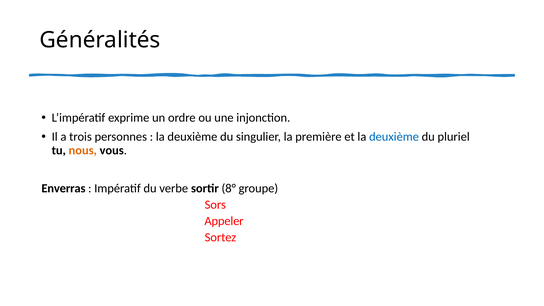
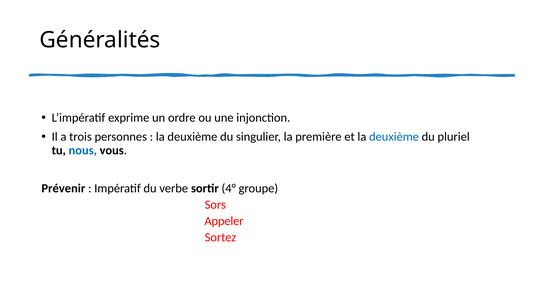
nous colour: orange -> blue (83, 150)
Enverras: Enverras -> Prévenir (63, 189)
8°: 8° -> 4° (229, 189)
